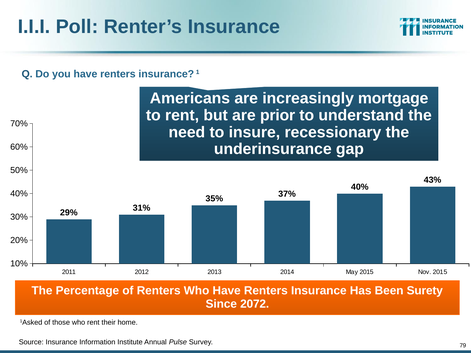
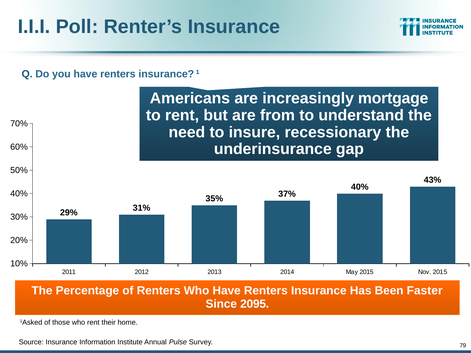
prior: prior -> from (277, 115)
Surety: Surety -> Faster (425, 291)
2072: 2072 -> 2095 (255, 304)
